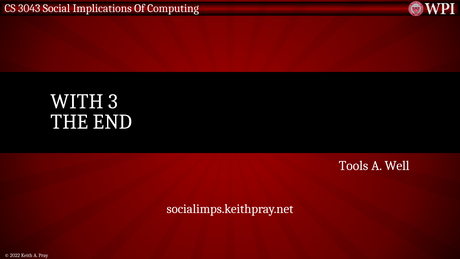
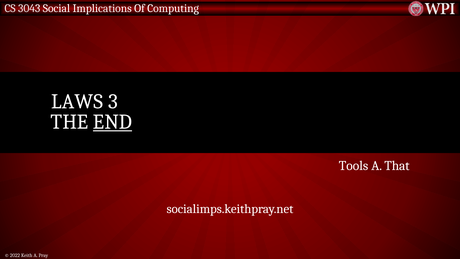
WITH: WITH -> LAWS (77, 101)
END underline: none -> present (113, 122)
Well: Well -> That (397, 166)
